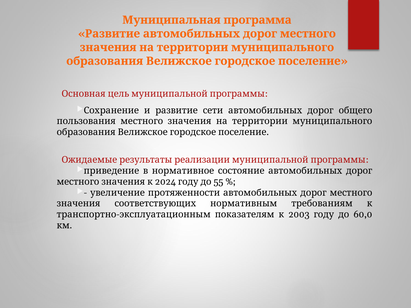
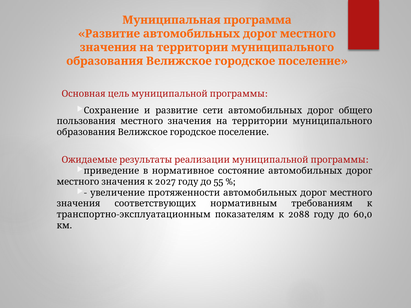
2024: 2024 -> 2027 (165, 182)
2003: 2003 -> 2088 (299, 215)
